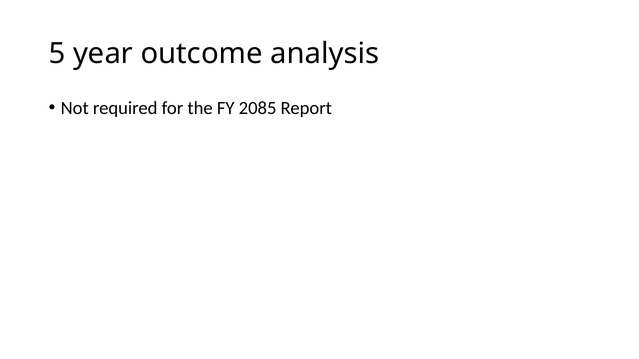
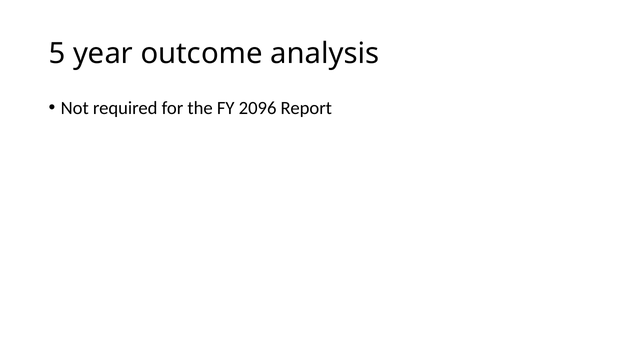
2085: 2085 -> 2096 (258, 108)
